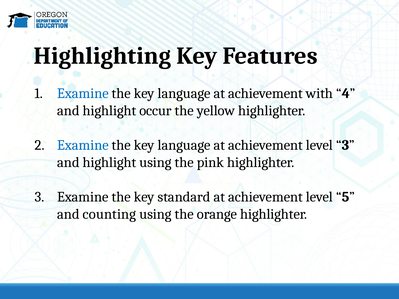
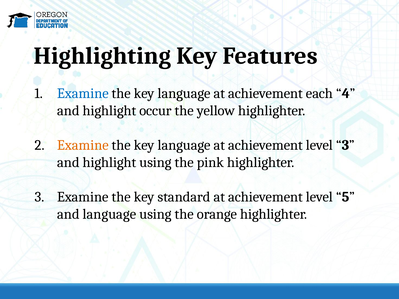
with: with -> each (319, 93)
Examine colour: blue -> orange (83, 145)
and counting: counting -> language (109, 214)
